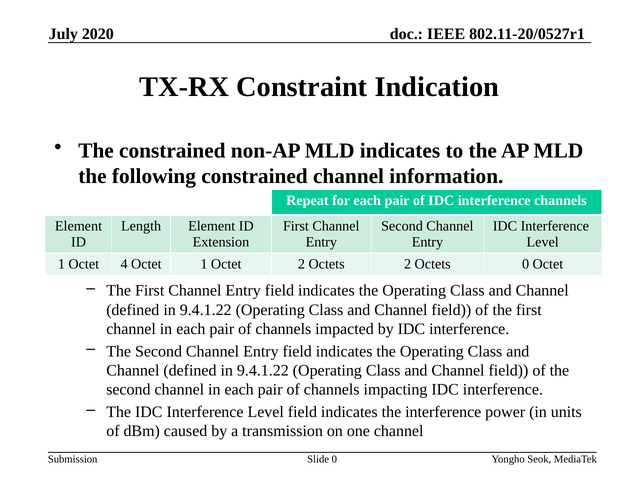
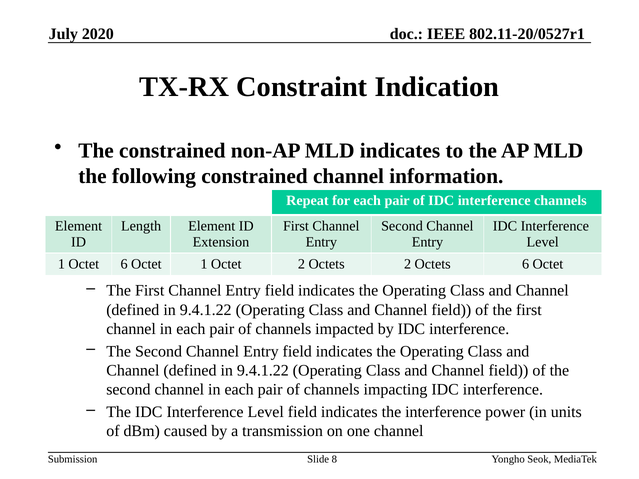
Octet 4: 4 -> 6 (124, 264)
Octets 0: 0 -> 6 (526, 264)
Slide 0: 0 -> 8 (334, 460)
